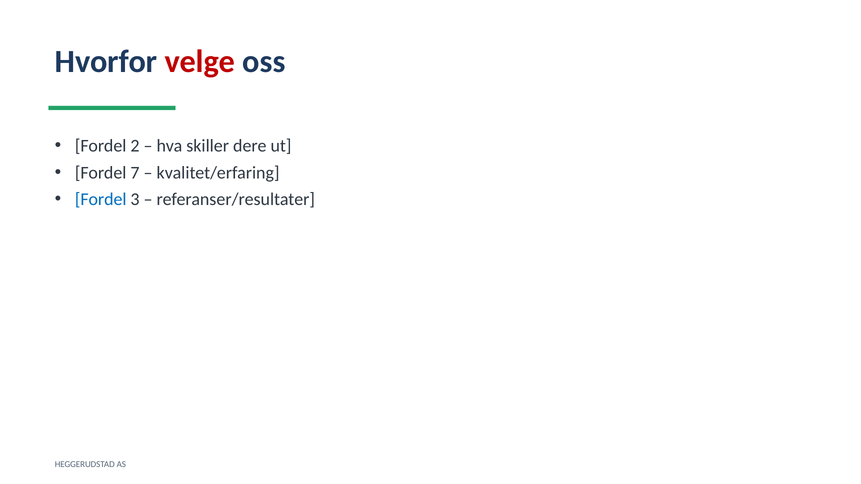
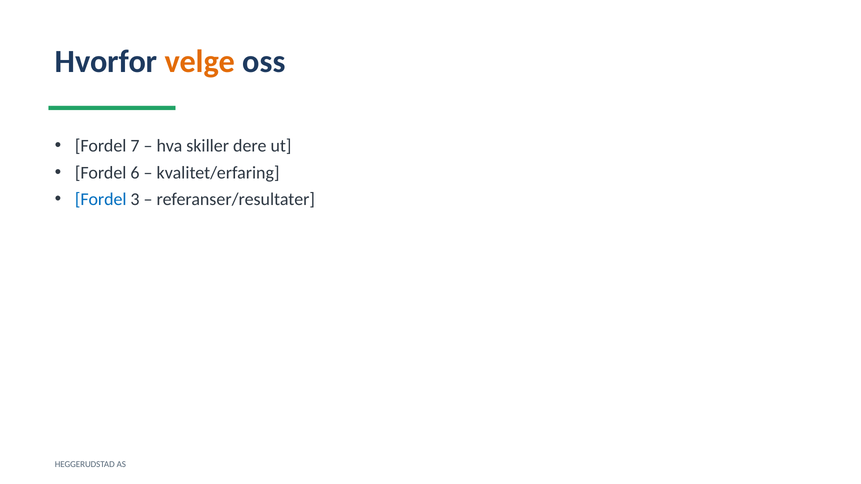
velge colour: red -> orange (200, 61)
2: 2 -> 7 (135, 146)
7: 7 -> 6 (135, 173)
